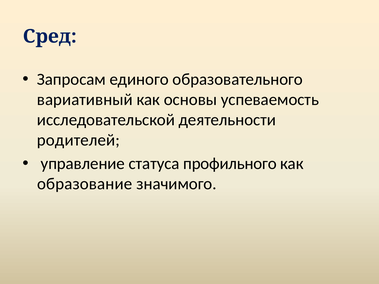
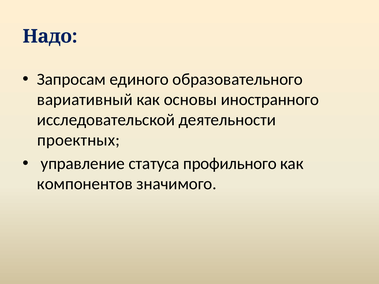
Сред: Сред -> Надо (50, 36)
успеваемость: успеваемость -> иностранного (270, 100)
родителей: родителей -> проектных (78, 140)
образование: образование -> компонентов (85, 184)
